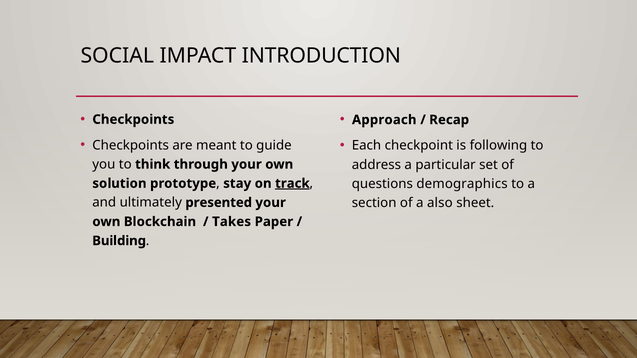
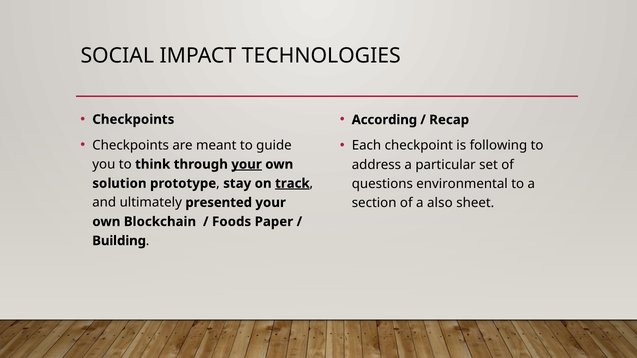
INTRODUCTION: INTRODUCTION -> TECHNOLOGIES (321, 56)
Approach: Approach -> According (384, 120)
your underline: none -> present (247, 164)
demographics: demographics -> environmental (462, 184)
Takes: Takes -> Foods (232, 222)
